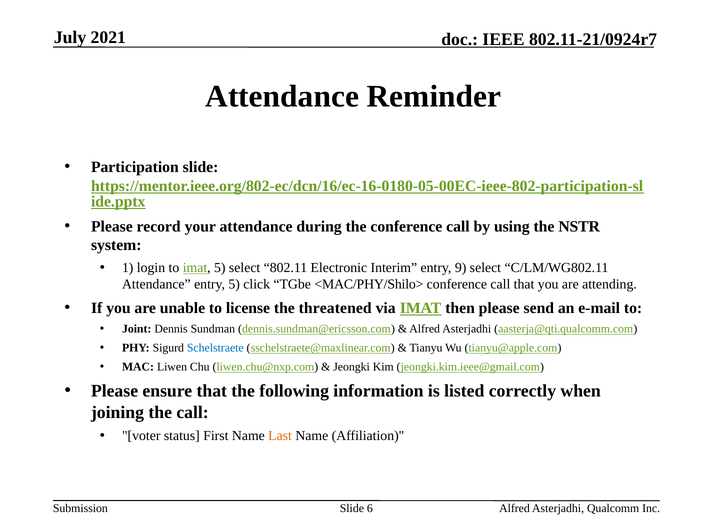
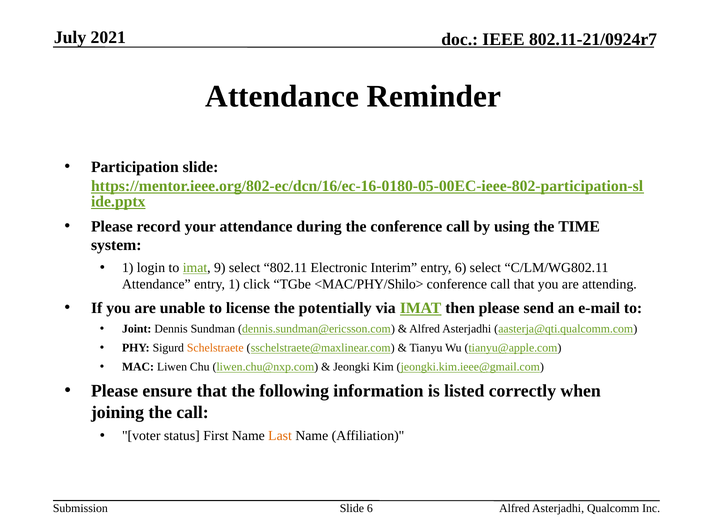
NSTR: NSTR -> TIME (579, 227)
imat 5: 5 -> 9 (220, 268)
entry 9: 9 -> 6 (461, 268)
entry 5: 5 -> 1 (234, 284)
threatened: threatened -> potentially (335, 308)
Schelstraete colour: blue -> orange (215, 348)
